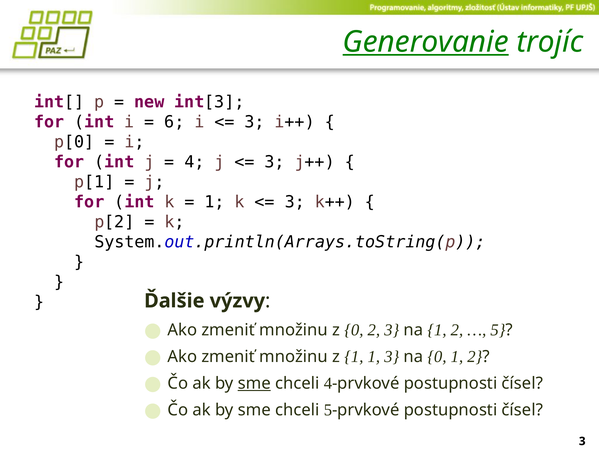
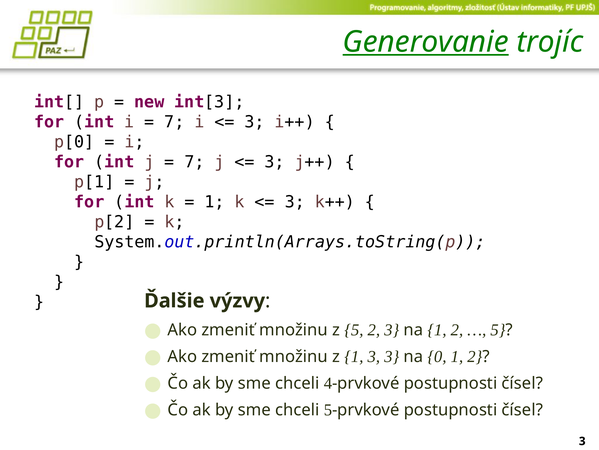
6: 6 -> 7 (174, 122)
4: 4 -> 7 (194, 162)
z 0: 0 -> 5 (354, 329)
1 1: 1 -> 3 (374, 356)
sme underline: present -> none (254, 383)
